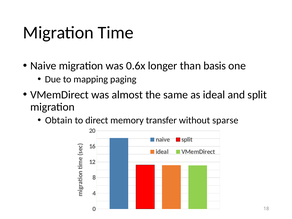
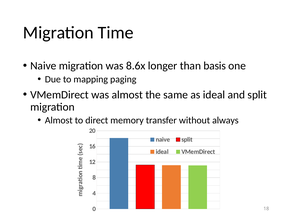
0.6x: 0.6x -> 8.6x (136, 66)
Obtain: Obtain -> Almost (59, 120)
sparse: sparse -> always (225, 120)
